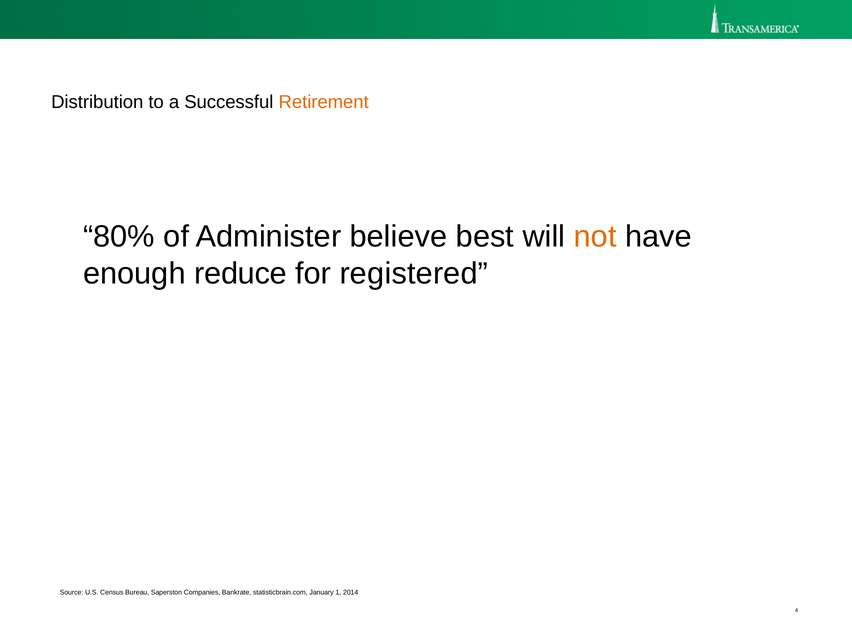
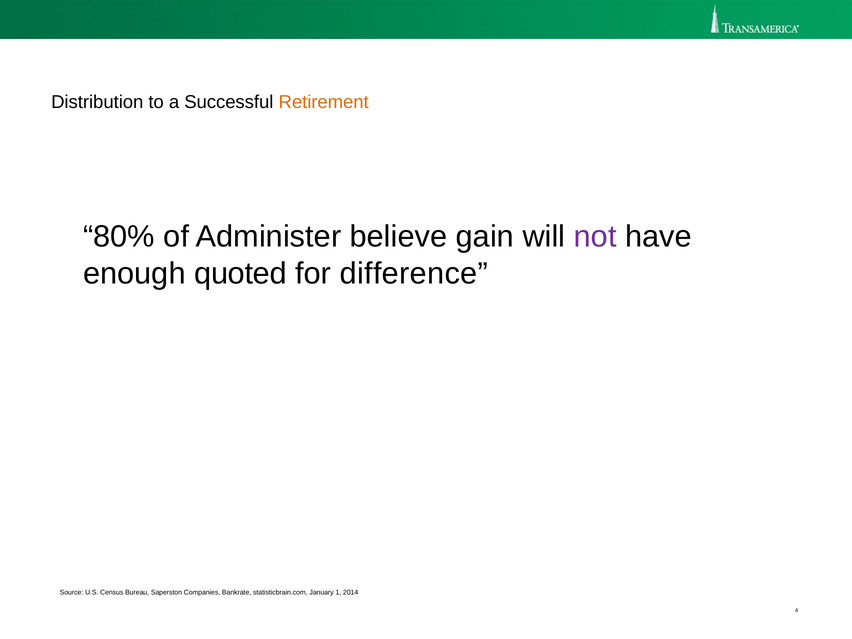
best: best -> gain (485, 237)
not colour: orange -> purple (595, 237)
reduce: reduce -> quoted (241, 274)
registered: registered -> difference (414, 274)
